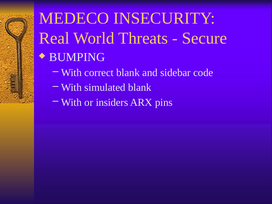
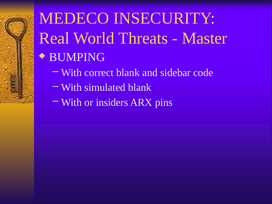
Secure: Secure -> Master (205, 38)
